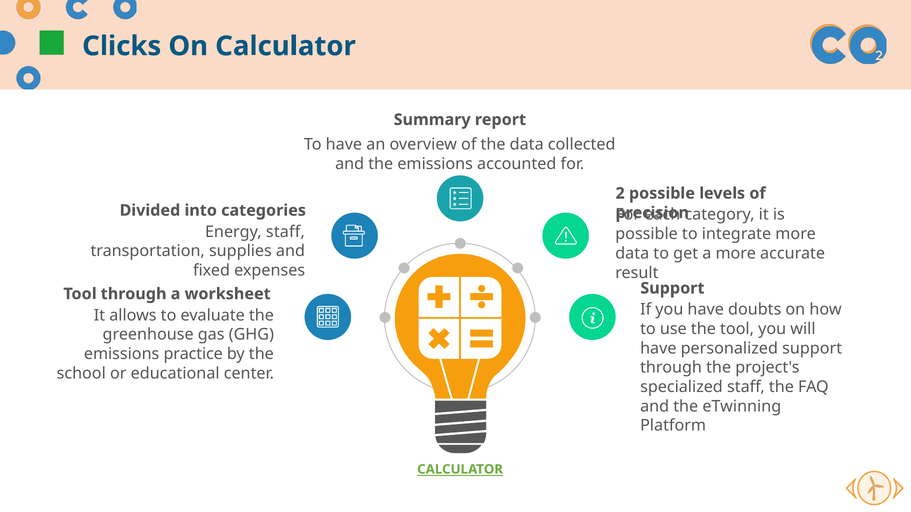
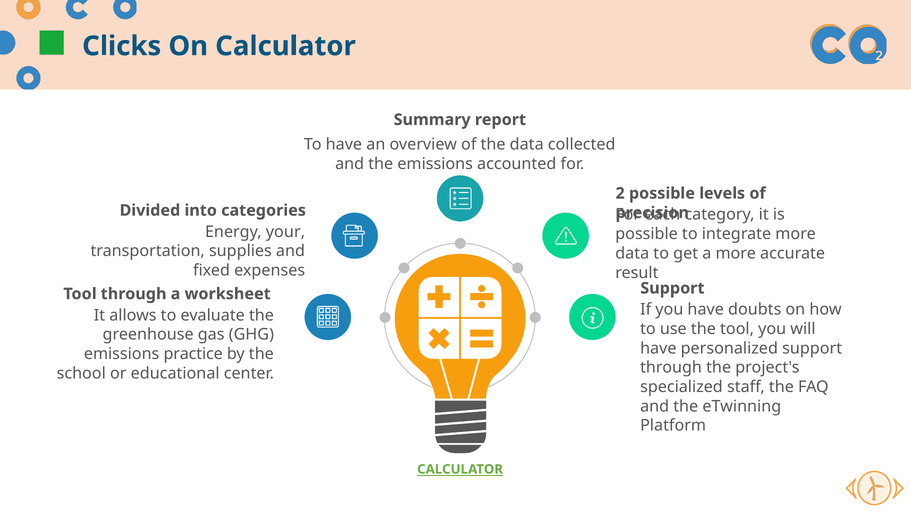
Energy staff: staff -> your (285, 232)
